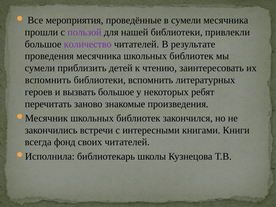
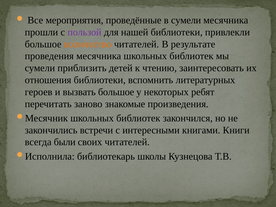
количество colour: purple -> orange (88, 44)
вспомнить: вспомнить -> отношения (48, 80)
фонд: фонд -> были (65, 142)
